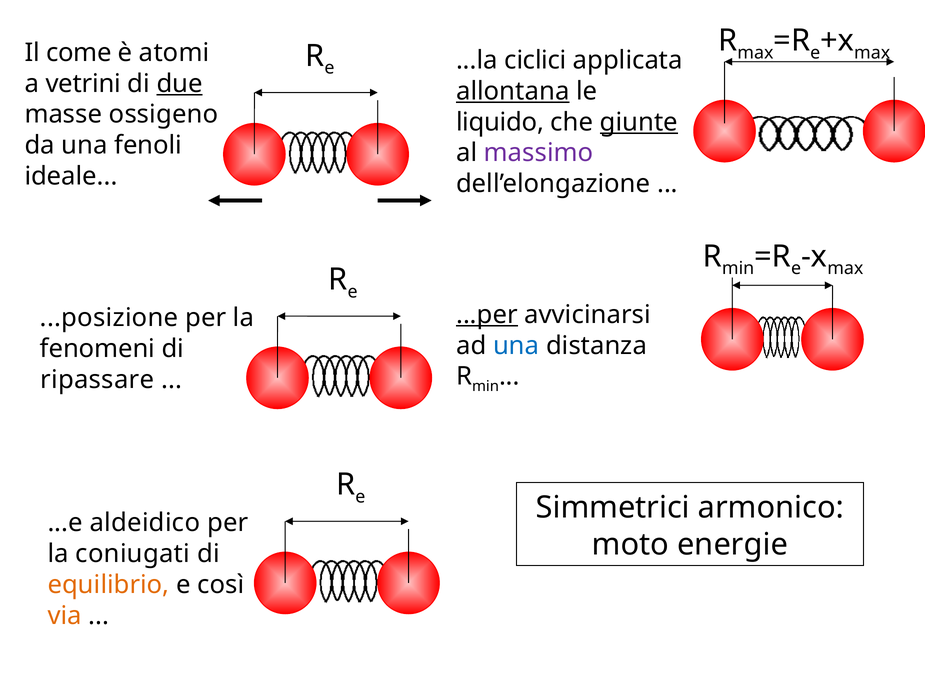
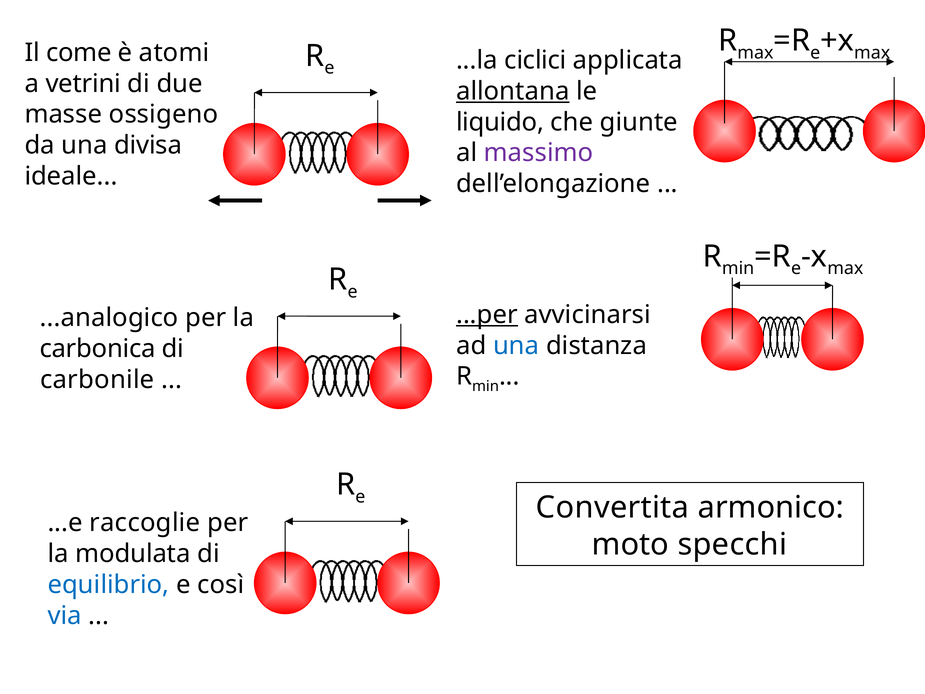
due underline: present -> none (180, 84)
giunte underline: present -> none (639, 122)
fenoli: fenoli -> divisa (148, 145)
...posizione: ...posizione -> ...analogico (109, 318)
fenomeni: fenomeni -> carbonica (98, 349)
ripassare: ripassare -> carbonile (97, 379)
Simmetrici: Simmetrici -> Convertita (613, 508)
aldeidico: aldeidico -> raccoglie (145, 523)
energie: energie -> specchi (732, 545)
coniugati: coniugati -> modulata (133, 554)
equilibrio colour: orange -> blue (108, 584)
via colour: orange -> blue (65, 615)
